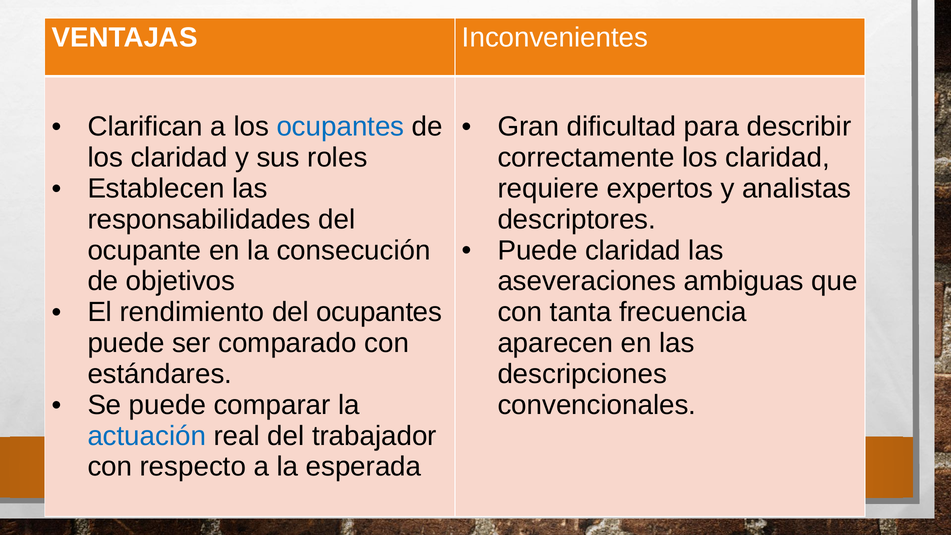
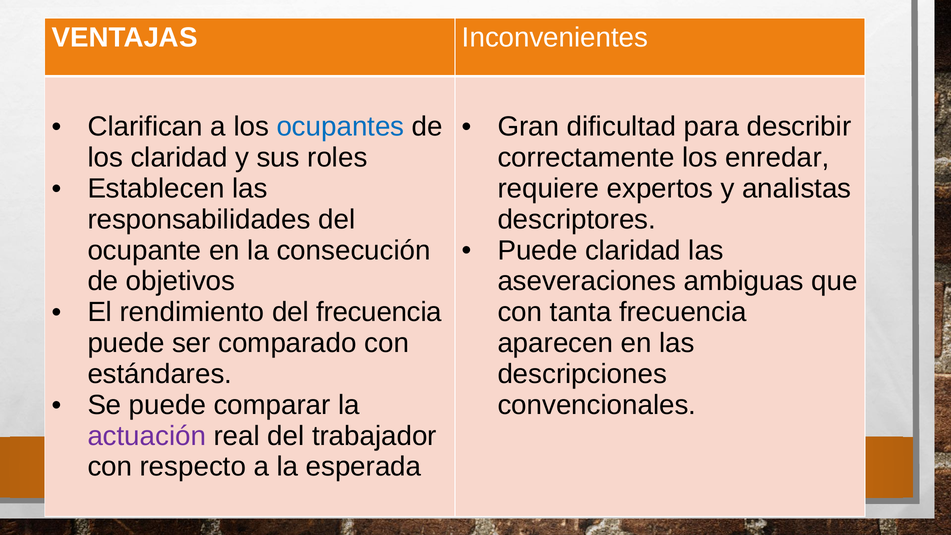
correctamente los claridad: claridad -> enredar (777, 158)
del ocupantes: ocupantes -> frecuencia (379, 312)
actuación colour: blue -> purple (147, 436)
